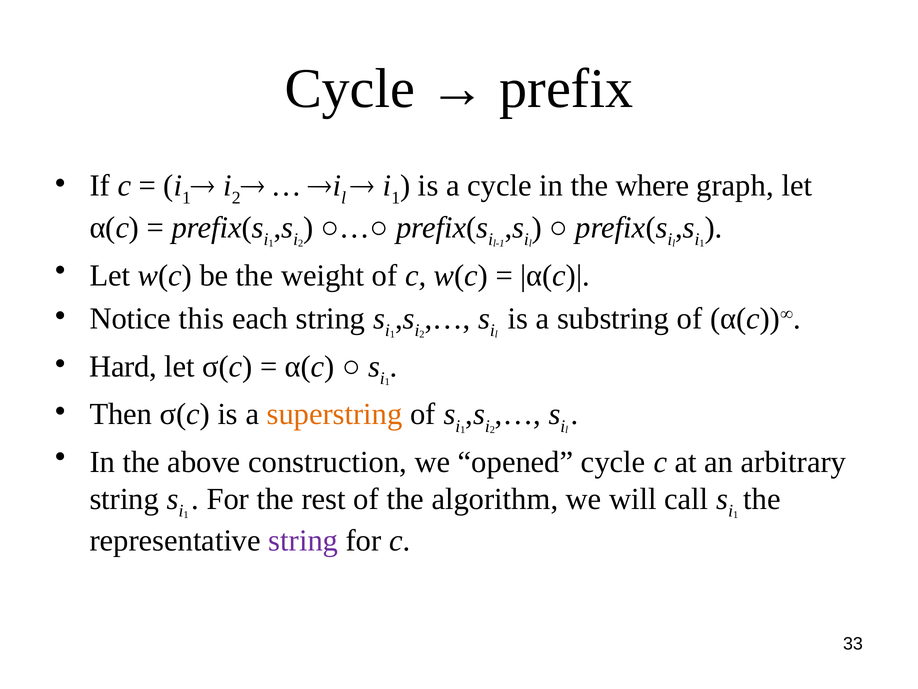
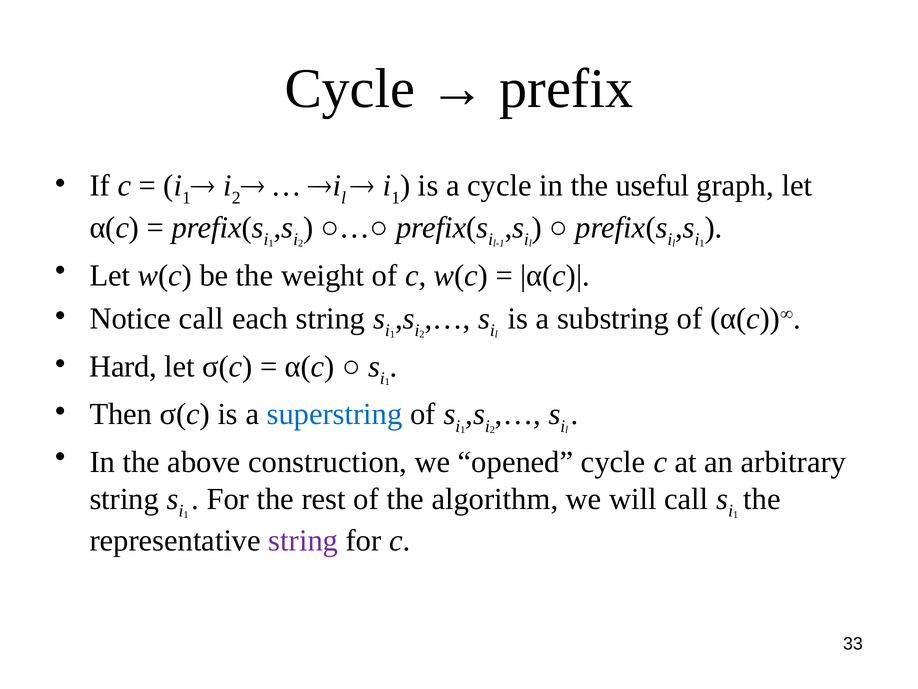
where: where -> useful (652, 186)
Notice this: this -> call (201, 318)
superstring colour: orange -> blue (335, 414)
